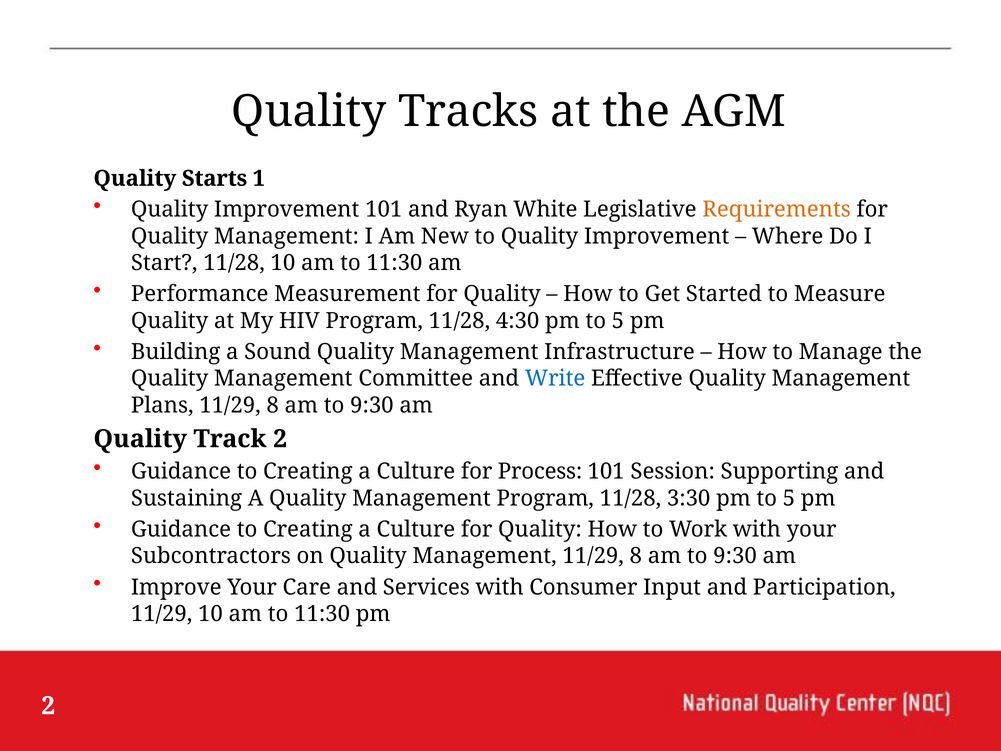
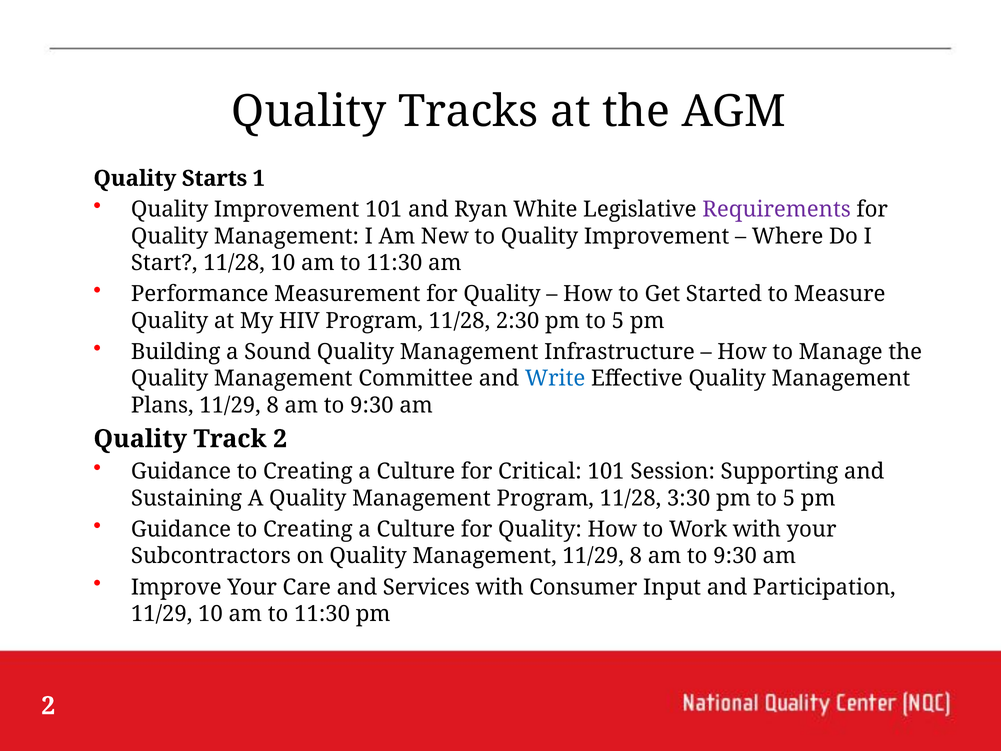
Requirements colour: orange -> purple (777, 210)
4:30: 4:30 -> 2:30 (518, 321)
Process: Process -> Critical (540, 471)
